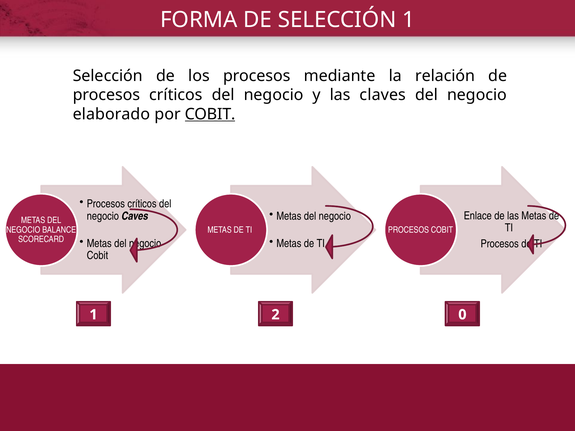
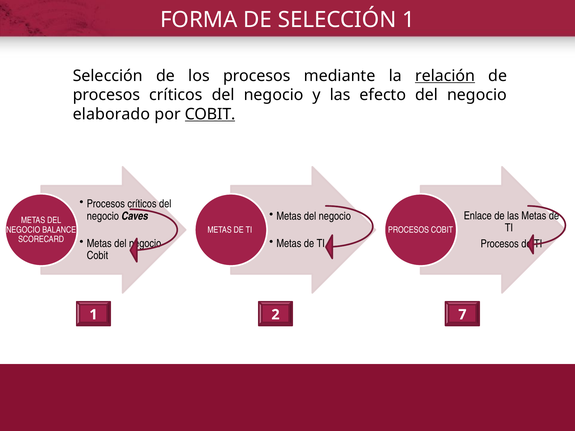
relación underline: none -> present (445, 76)
claves: claves -> efecto (383, 95)
0: 0 -> 7 (462, 315)
